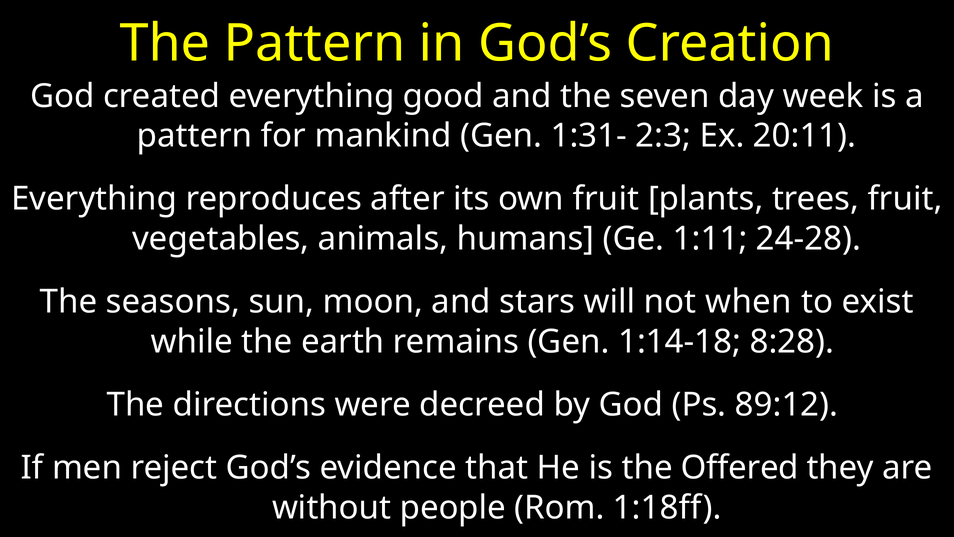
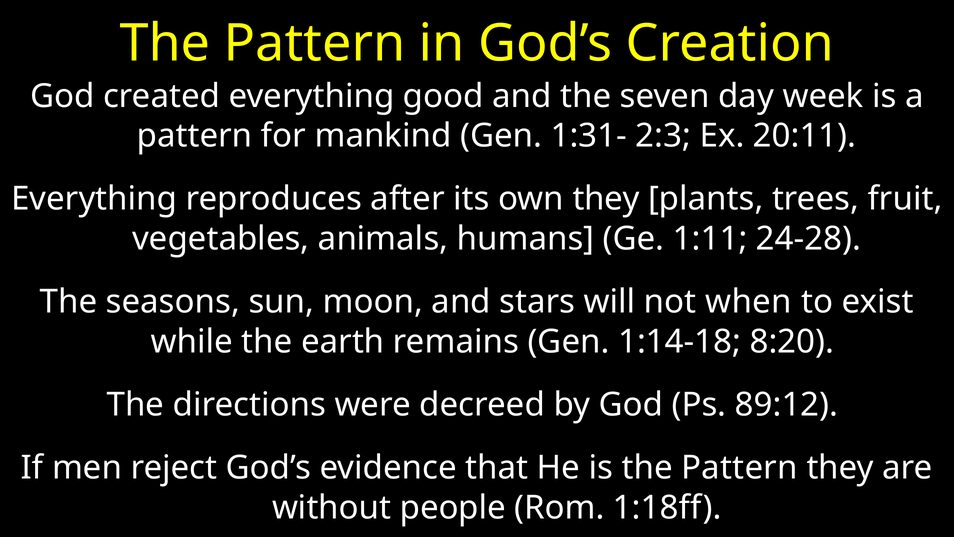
own fruit: fruit -> they (606, 199)
8:28: 8:28 -> 8:20 (792, 341)
is the Offered: Offered -> Pattern (740, 468)
